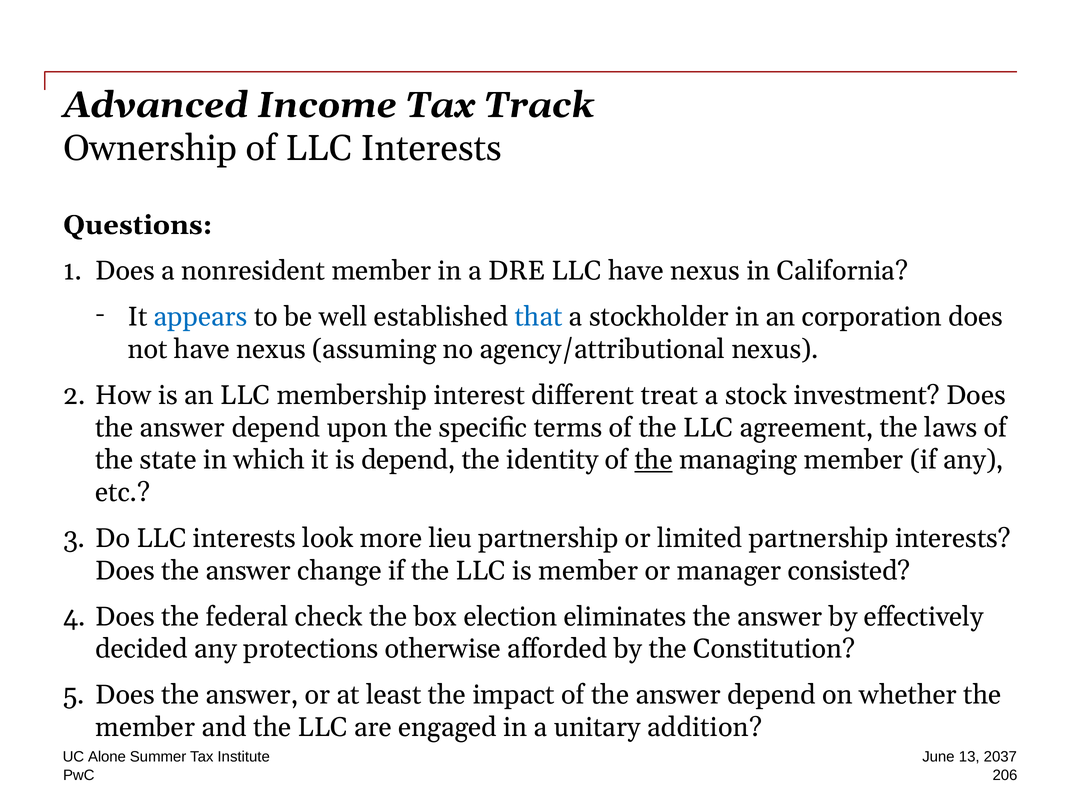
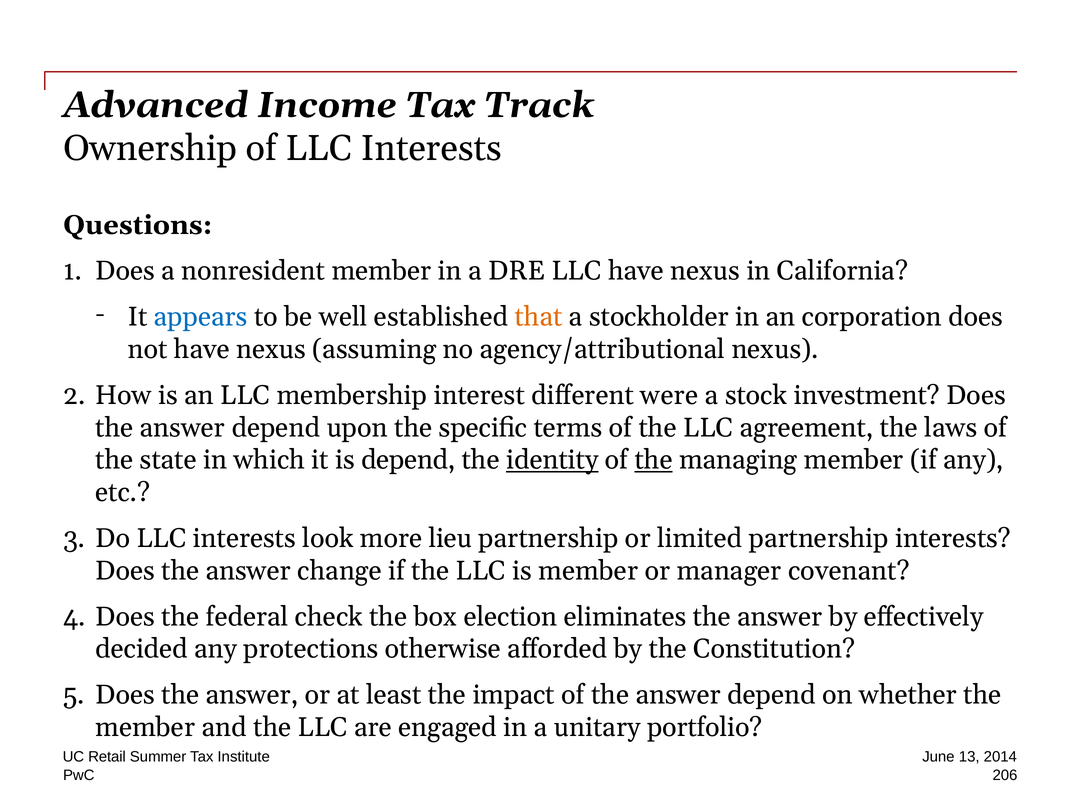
that colour: blue -> orange (539, 317)
treat: treat -> were (669, 395)
identity underline: none -> present (552, 460)
consisted: consisted -> covenant (849, 571)
addition: addition -> portfolio (705, 727)
Alone: Alone -> Retail (107, 757)
2037: 2037 -> 2014 (1000, 757)
